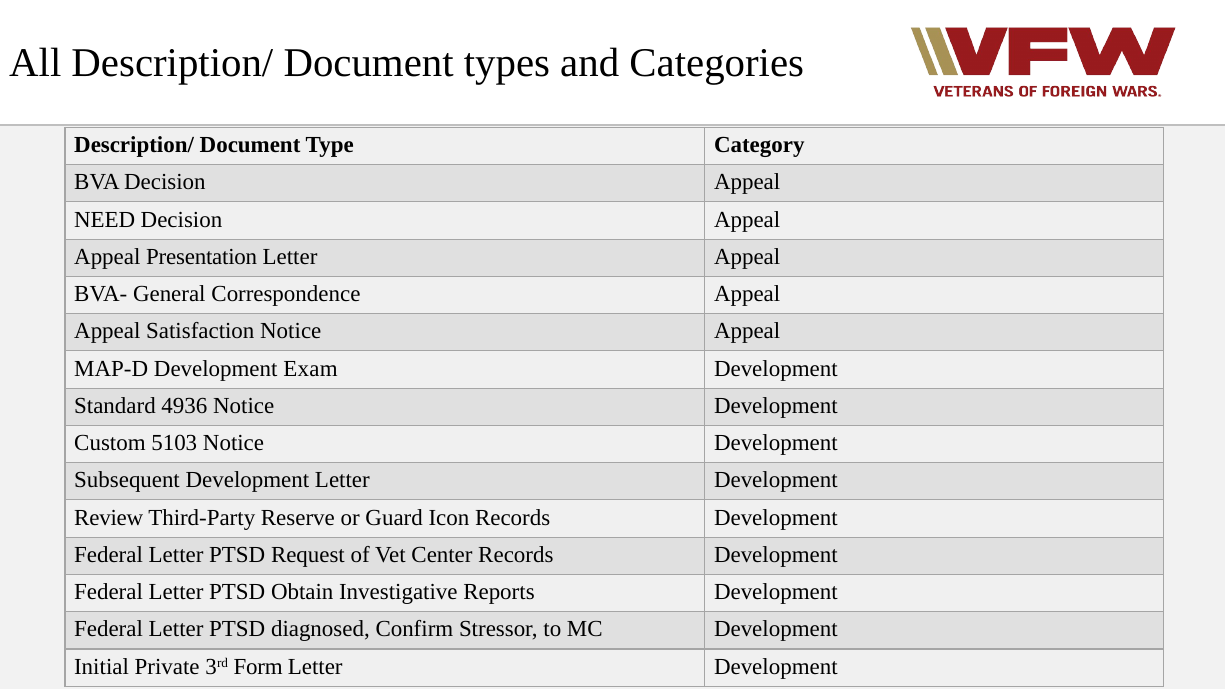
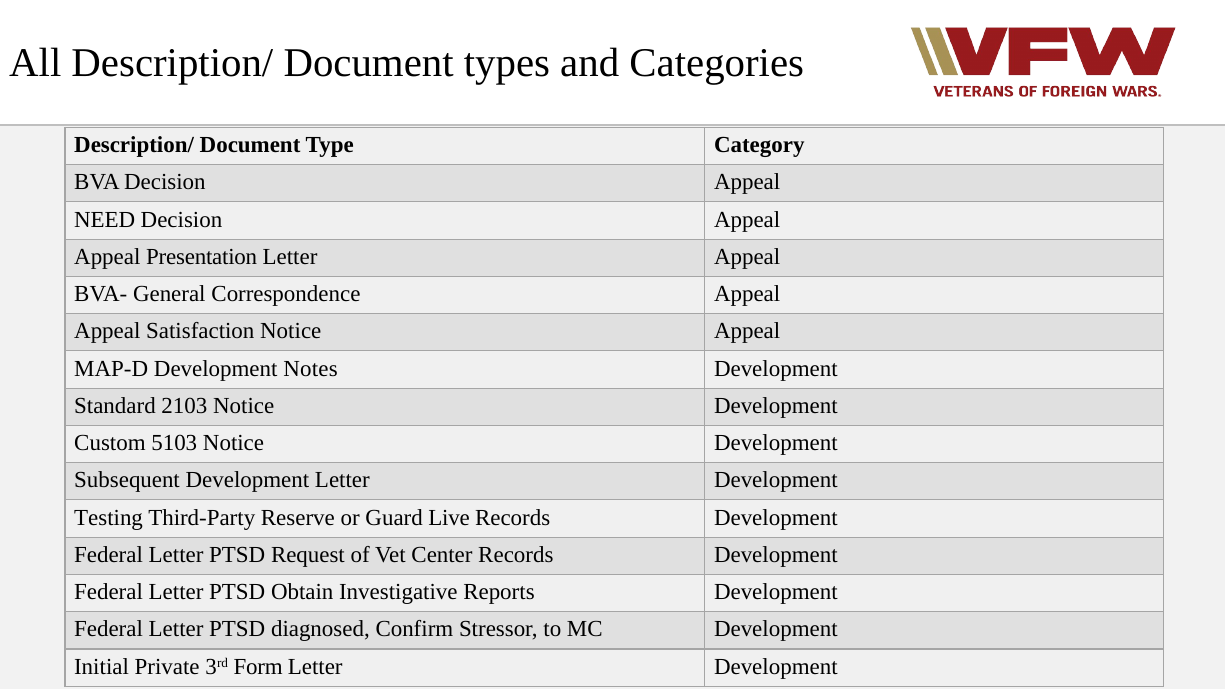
Exam: Exam -> Notes (310, 368)
4936: 4936 -> 2103 (184, 406)
Review: Review -> Testing (109, 518)
Icon: Icon -> Live (449, 518)
